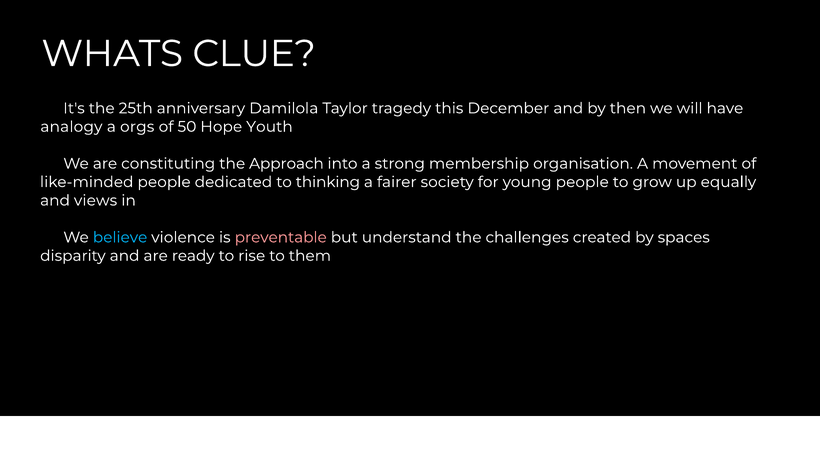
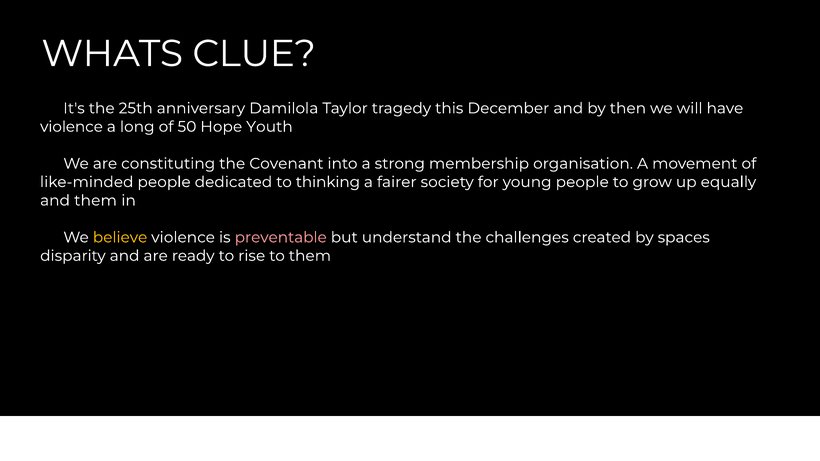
analogy: analogy -> violence (72, 127)
orgs: orgs -> long (137, 127)
Approach: Approach -> Covenant (286, 164)
and views: views -> them (96, 201)
believe colour: light blue -> yellow (120, 237)
